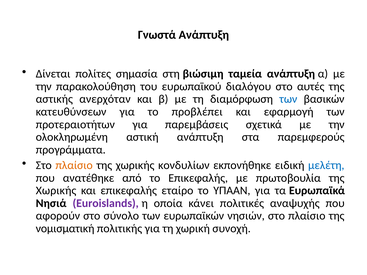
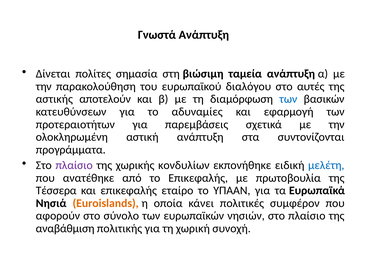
ανερχόταν: ανερχόταν -> αποτελούν (105, 99)
προβλέπει: προβλέπει -> αδυναμίες (197, 112)
παρεμφερούς: παρεμφερούς -> συντονίζονται (311, 137)
πλαίσιο colour: orange -> purple (74, 165)
Χωρικής: Χωρικής -> Τέσσερα (56, 191)
Euroislands colour: purple -> orange (106, 203)
αναψυχής: αναψυχής -> συμφέρον (295, 203)
νομισματική: νομισματική -> αναβάθμιση (65, 229)
